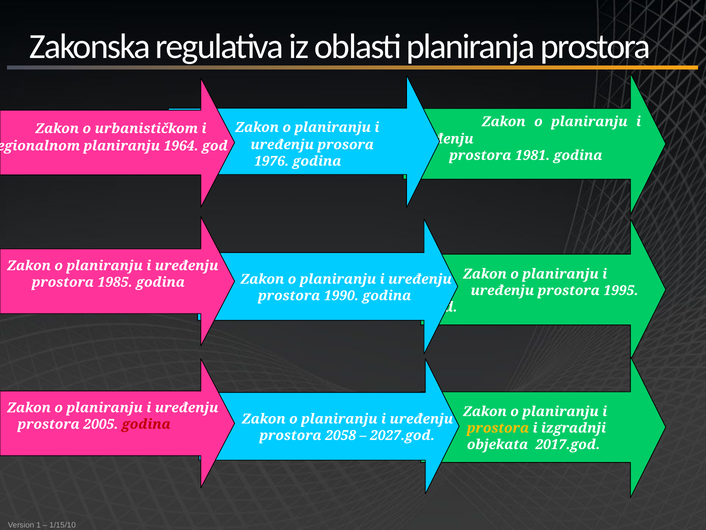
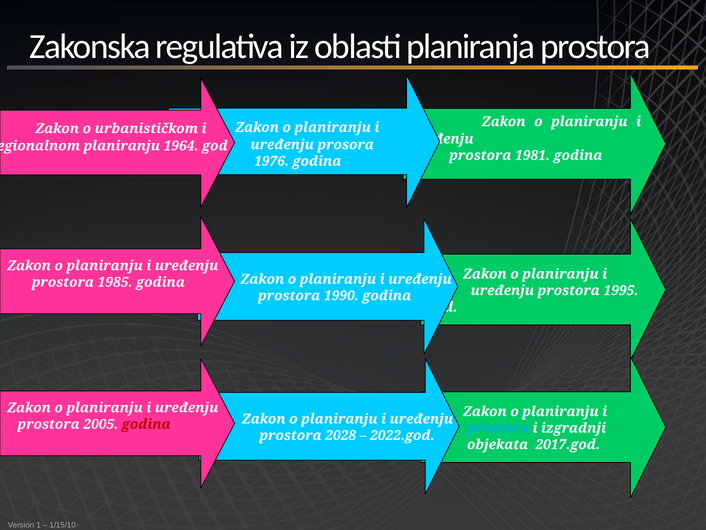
prostora colour: yellow -> light blue (498, 428)
2058: 2058 -> 2028 (341, 435)
2027.god: 2027.god -> 2022.god (402, 435)
